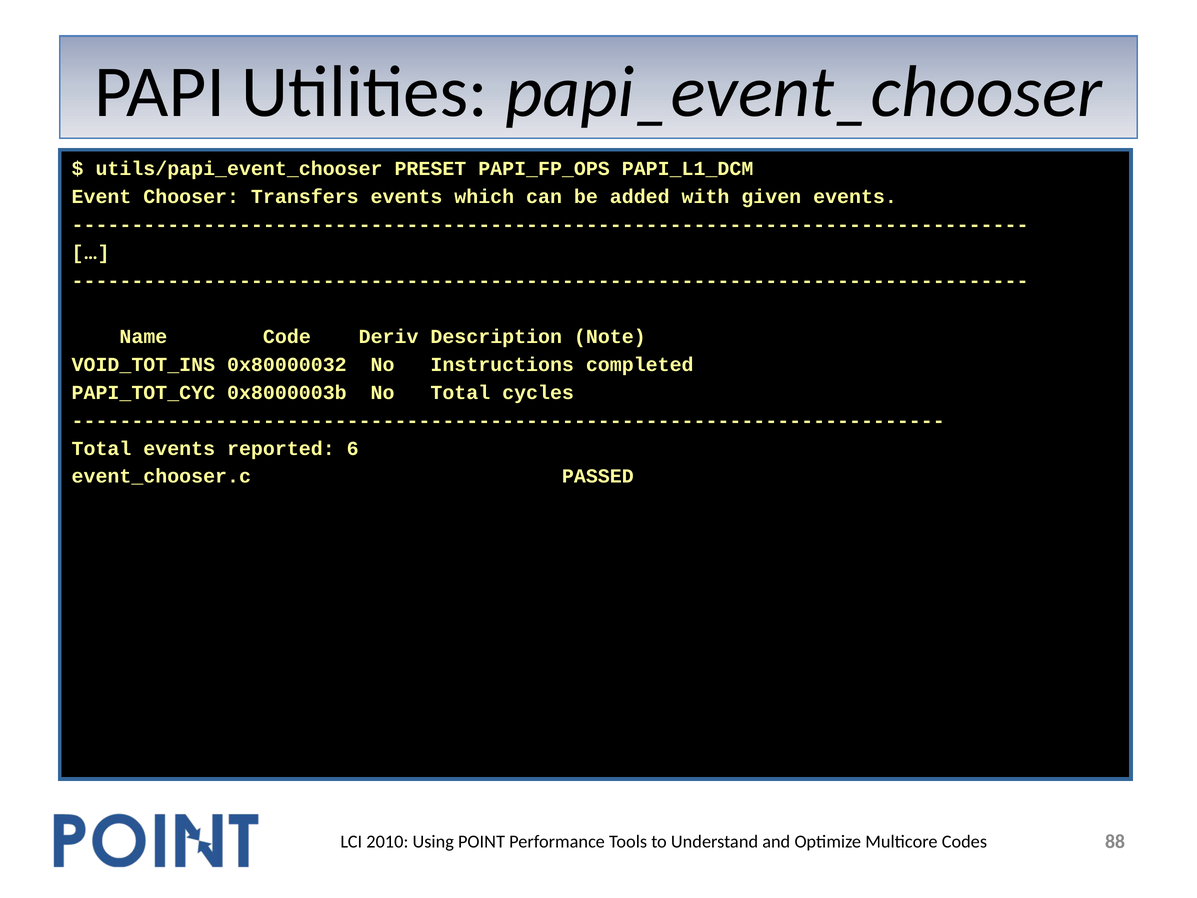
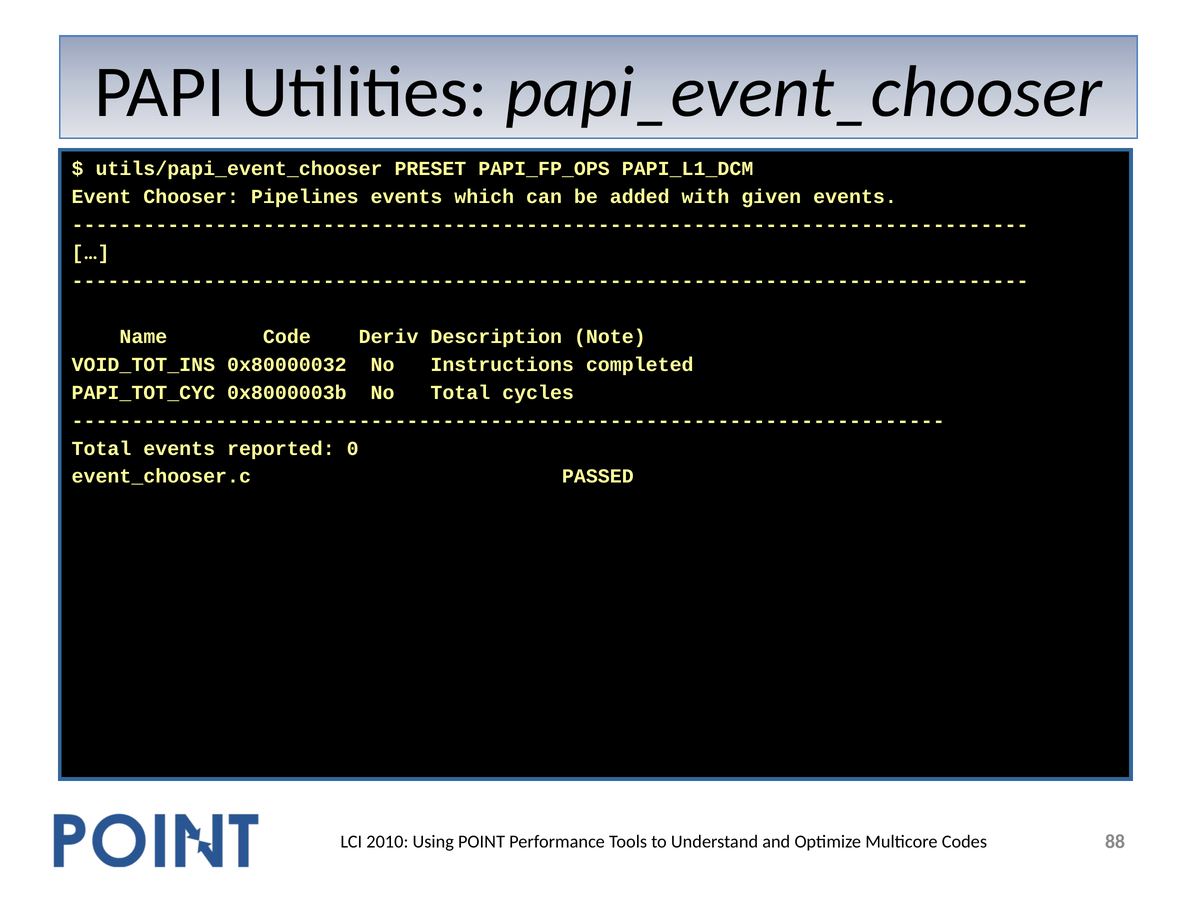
Transfers: Transfers -> Pipelines (305, 197)
6: 6 -> 0 (353, 448)
